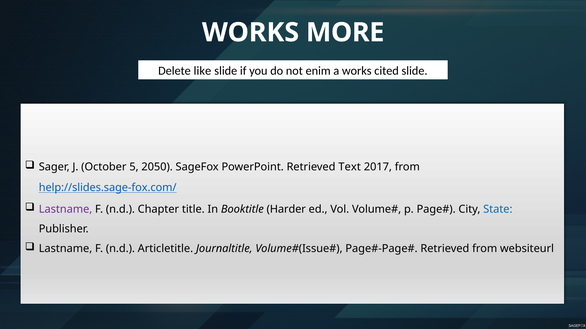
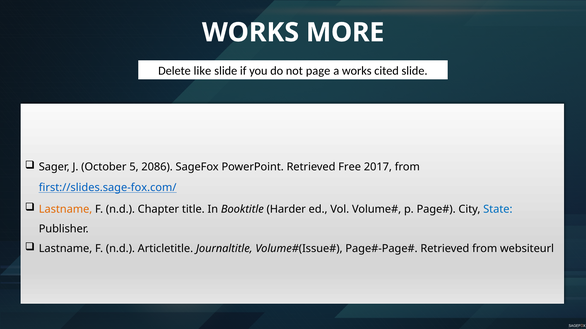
enim: enim -> page (318, 71)
2050: 2050 -> 2086 (157, 167)
Text: Text -> Free (350, 167)
help://slides.sage-fox.com/: help://slides.sage-fox.com/ -> first://slides.sage-fox.com/ (108, 188)
Lastname colour: purple -> orange (66, 209)
